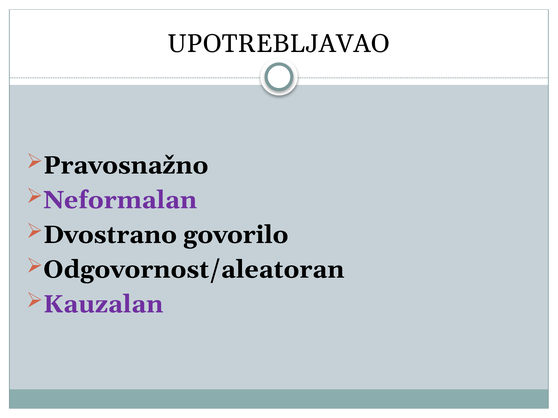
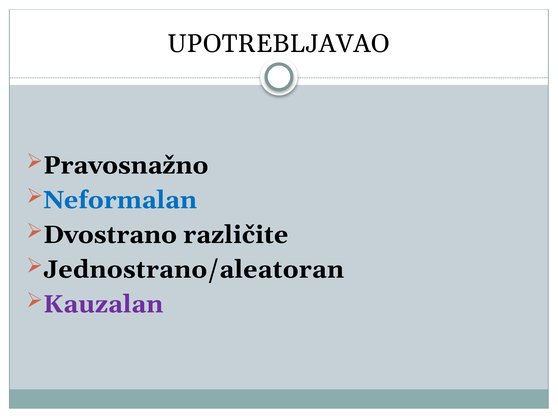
Neformalan colour: purple -> blue (120, 200)
govorilo: govorilo -> različite (236, 235)
Odgovornost/aleatoran: Odgovornost/aleatoran -> Jednostrano/aleatoran (194, 270)
